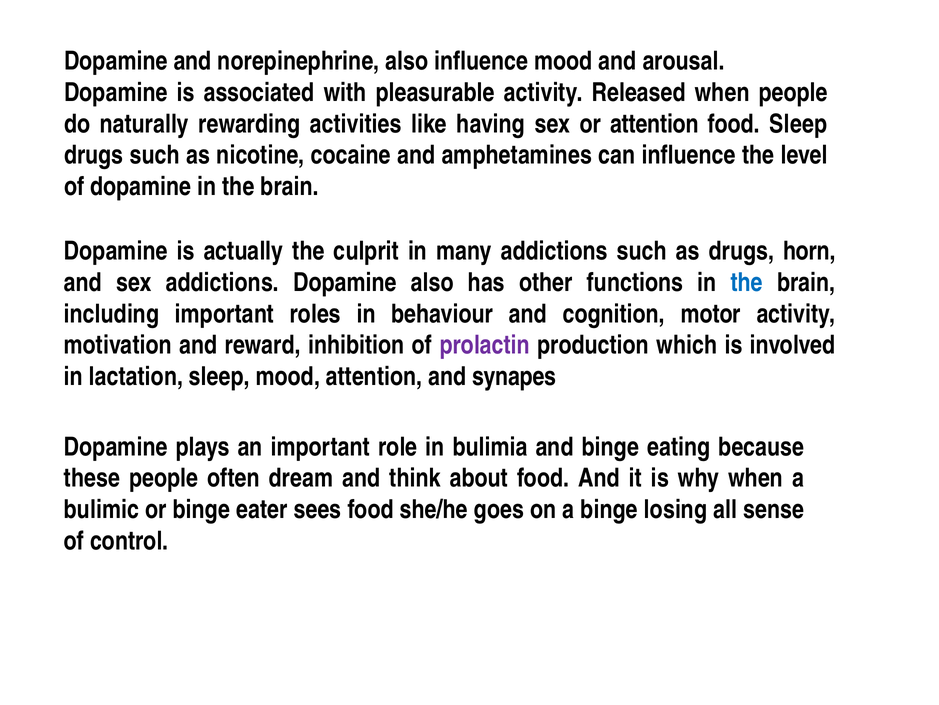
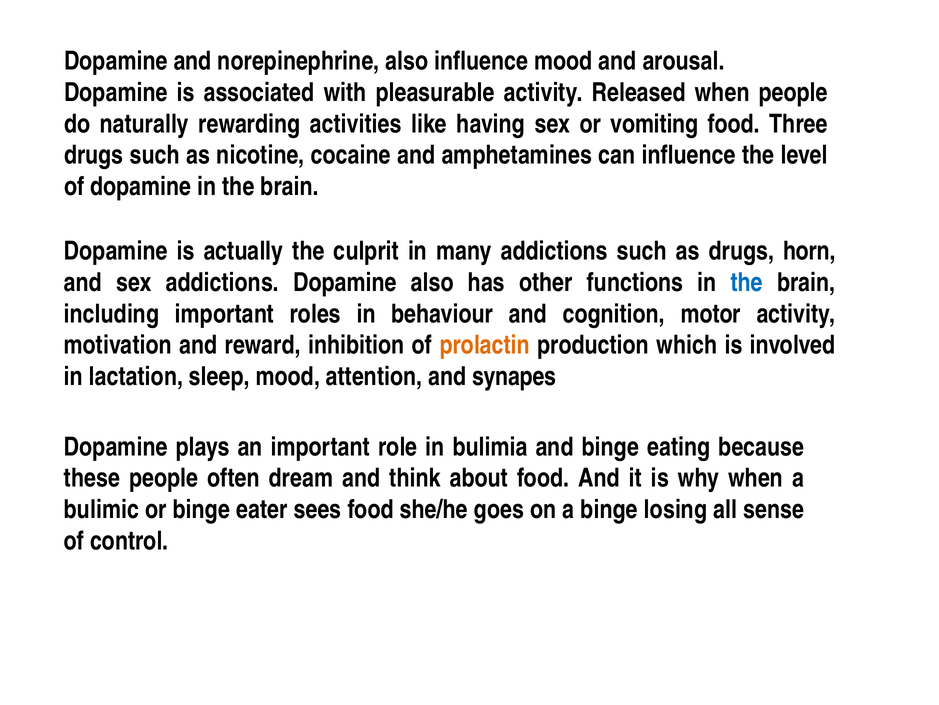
or attention: attention -> vomiting (654, 124)
food Sleep: Sleep -> Three (798, 124)
prolactin colour: purple -> orange (485, 345)
